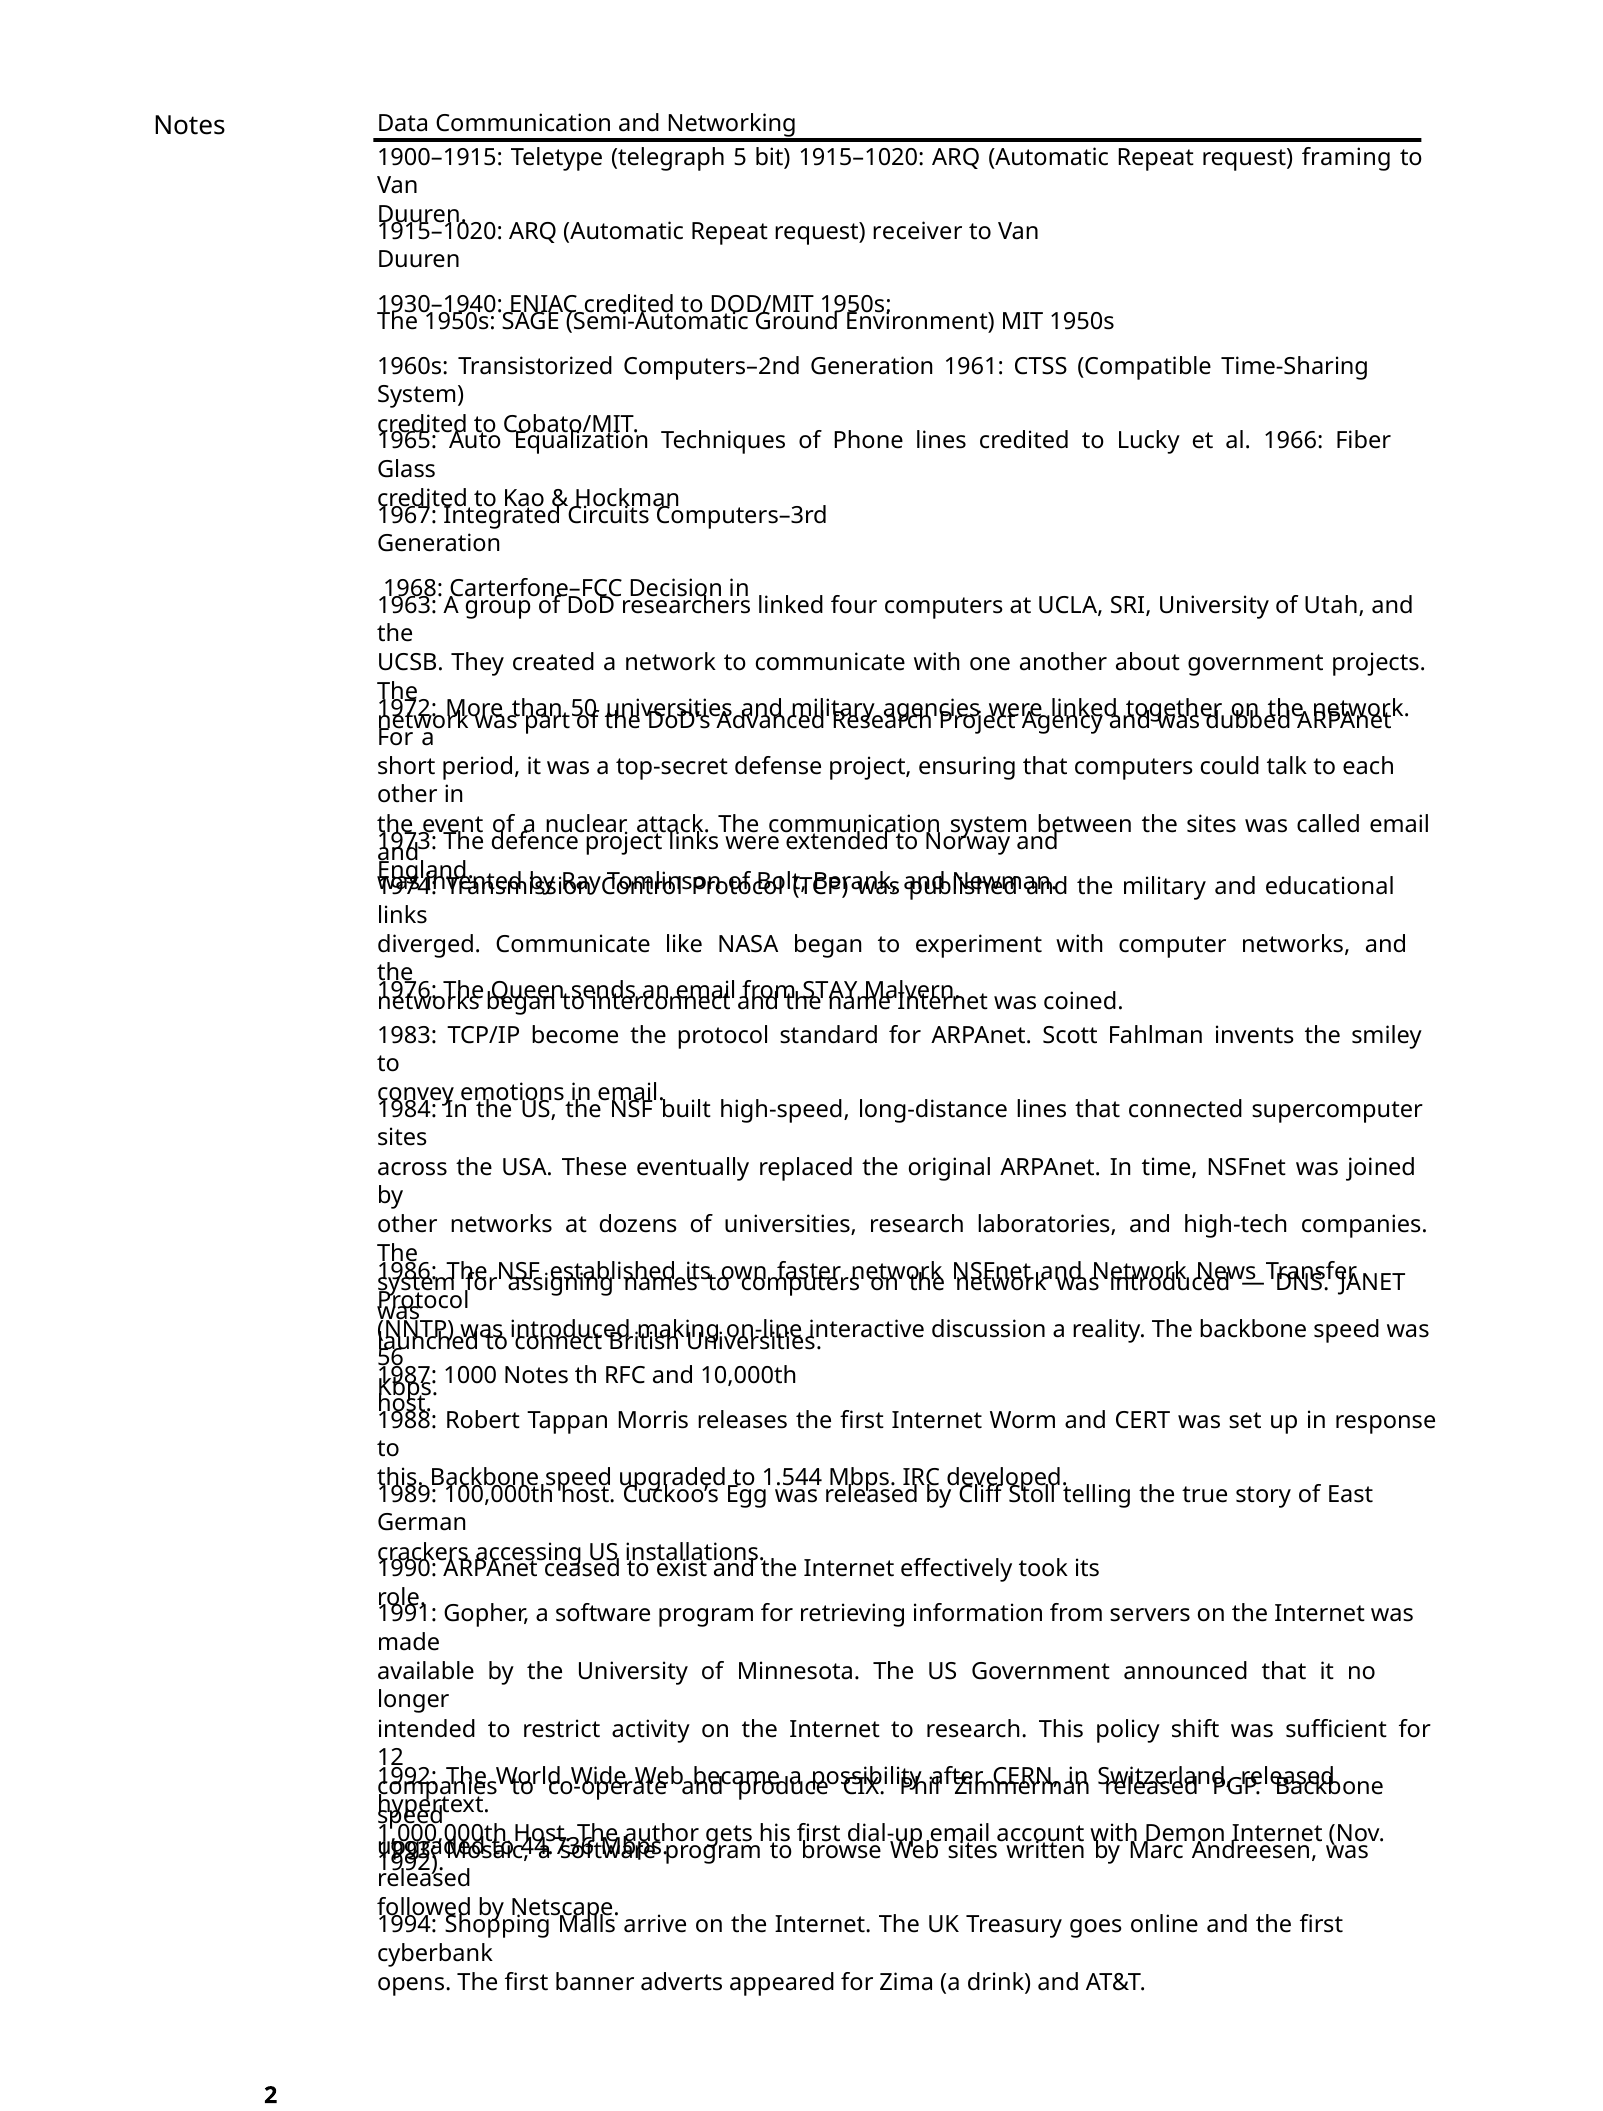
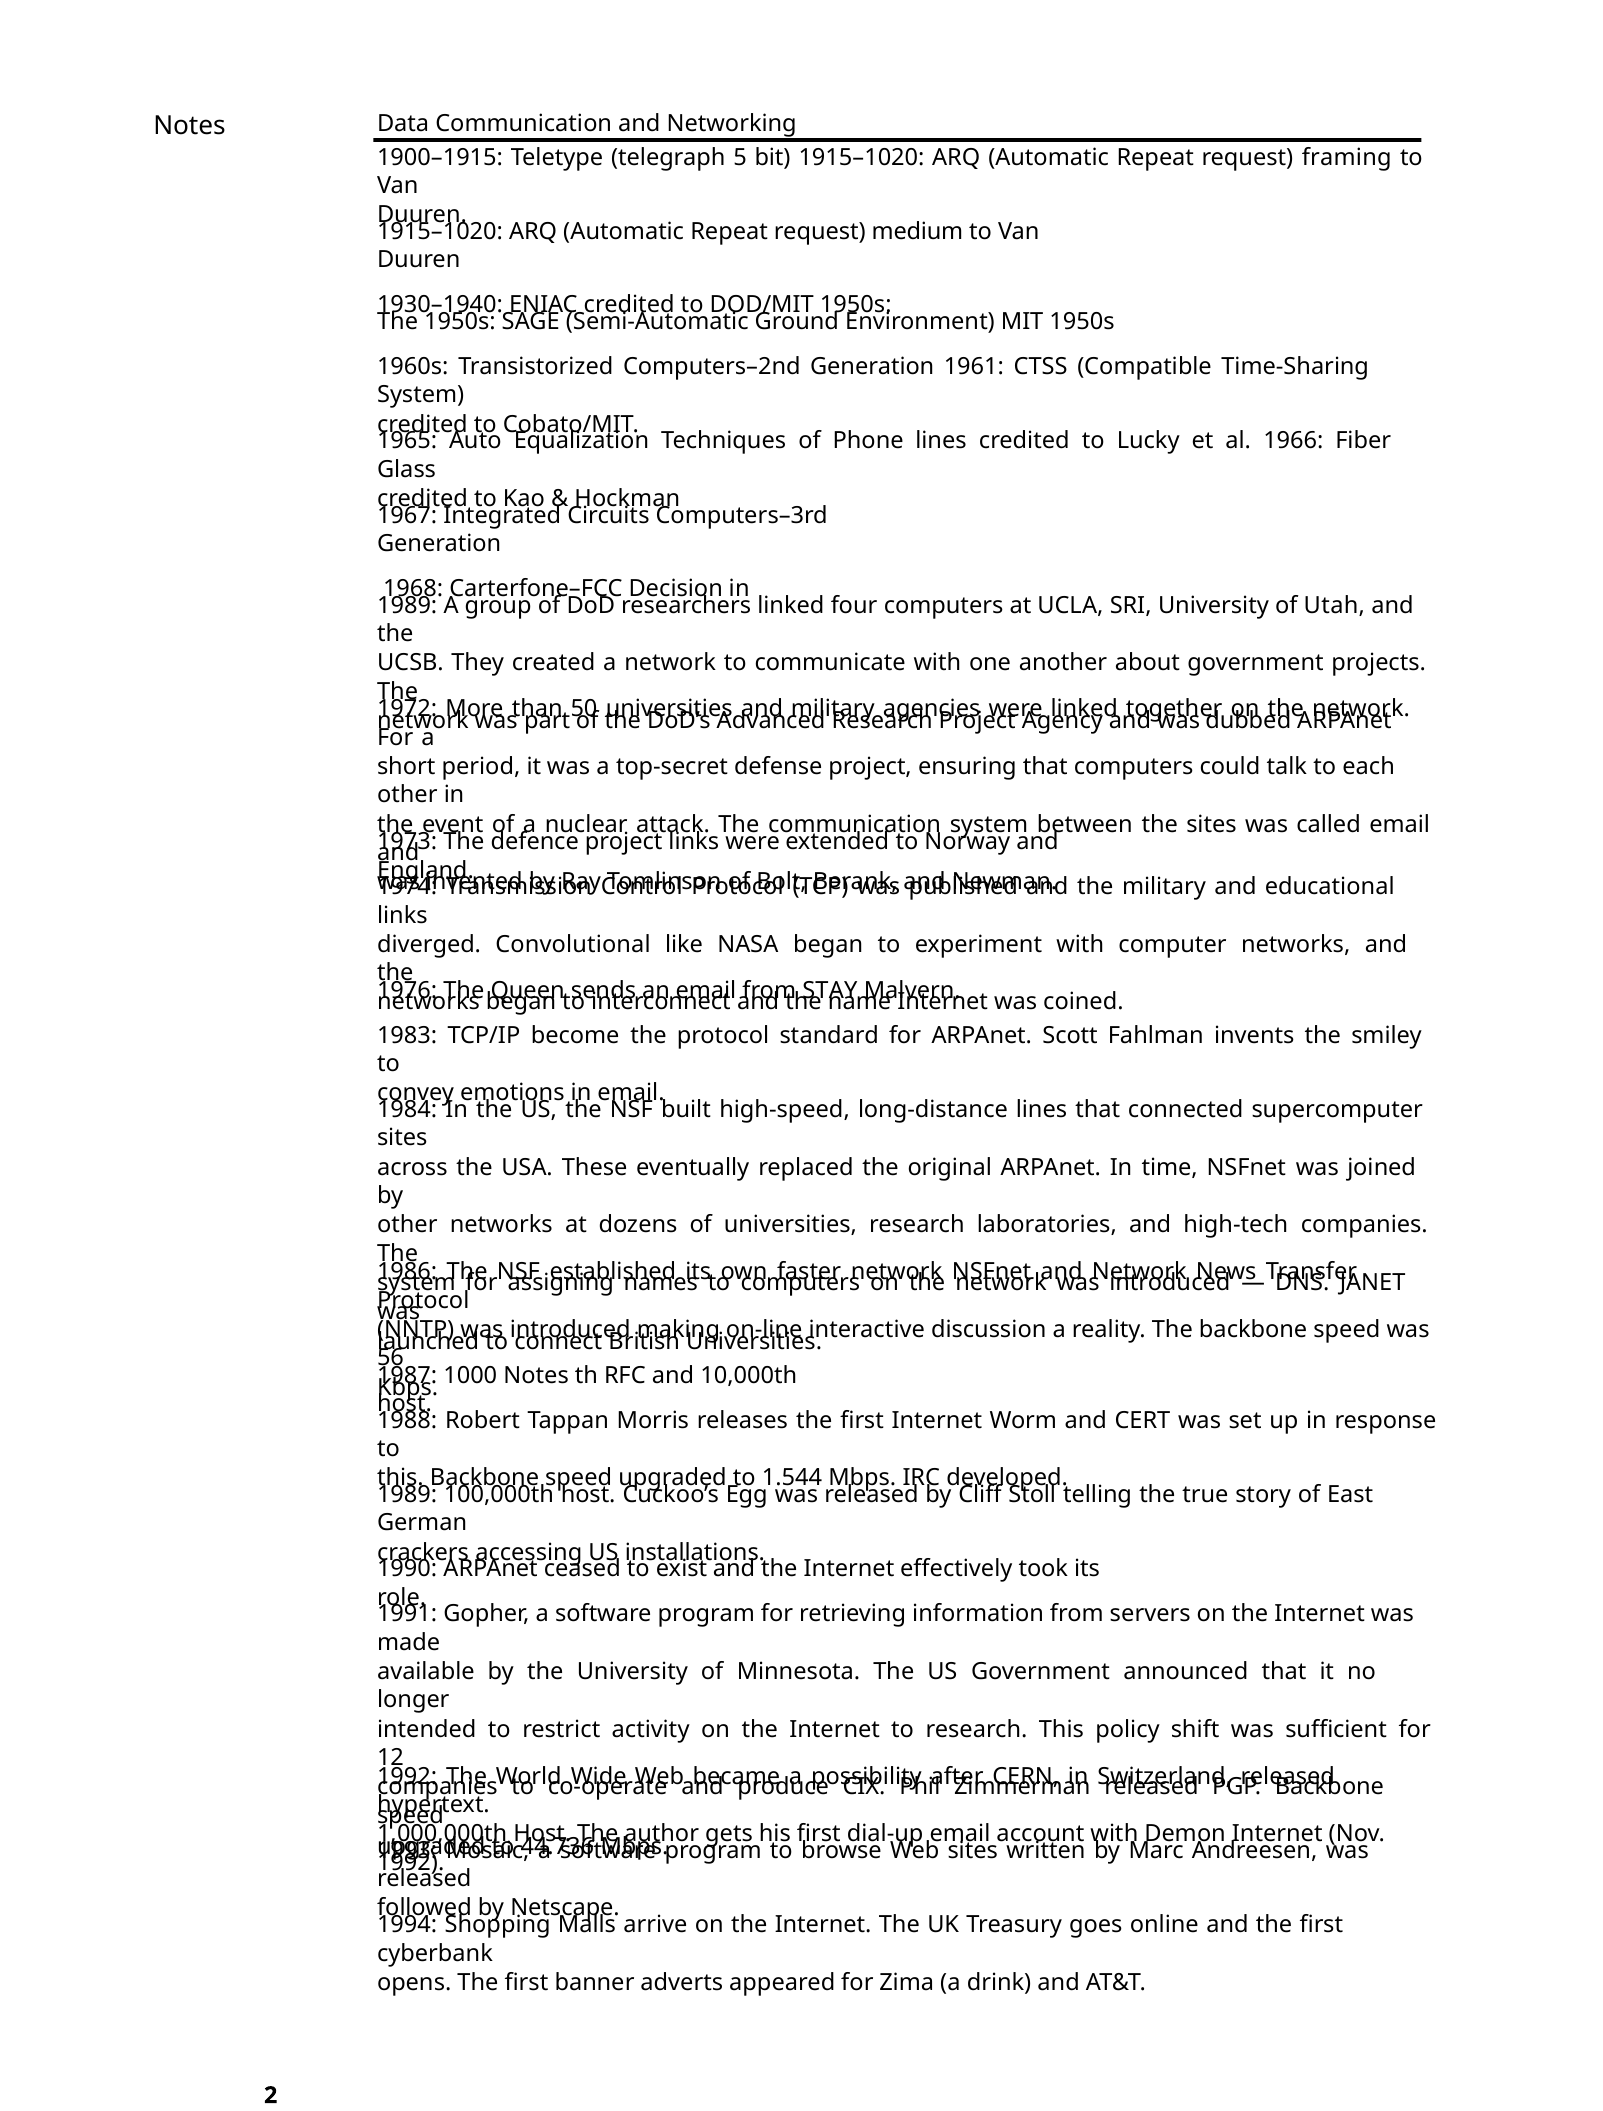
receiver: receiver -> medium (917, 232)
1963: 1963 -> 1989 (407, 605)
diverged Communicate: Communicate -> Convolutional (573, 945)
